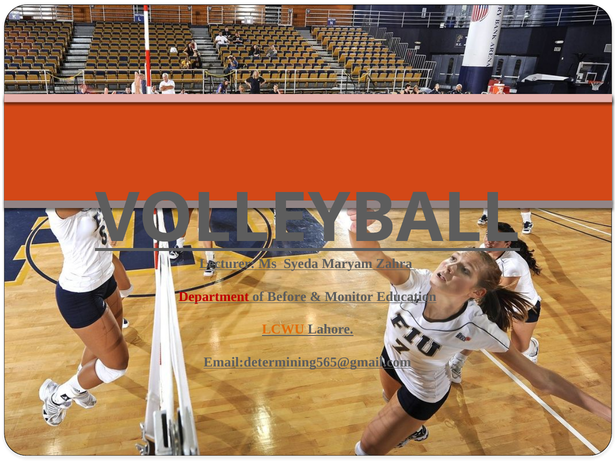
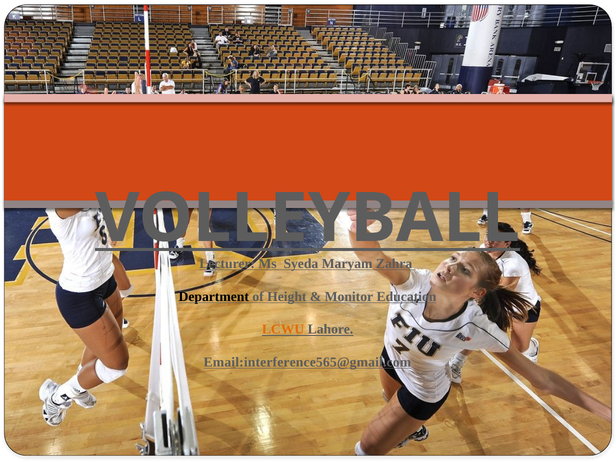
Department colour: red -> black (214, 297)
Before: Before -> Height (287, 297)
Email:determining565@gmail.com: Email:determining565@gmail.com -> Email:interference565@gmail.com (307, 362)
